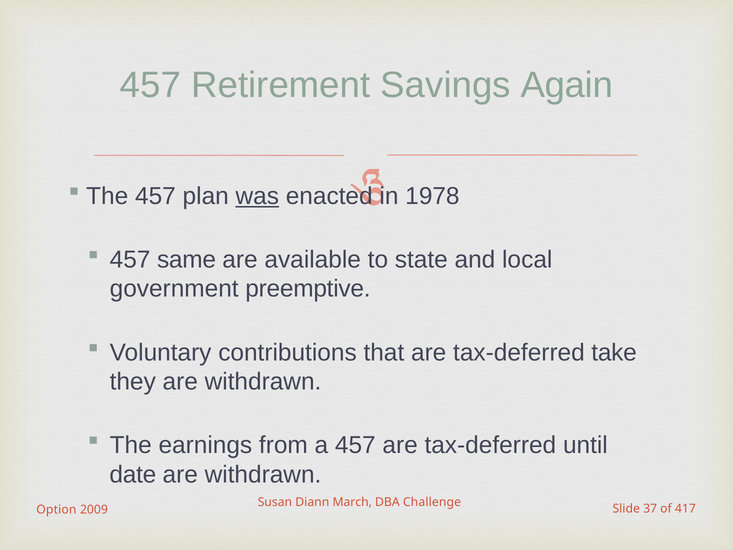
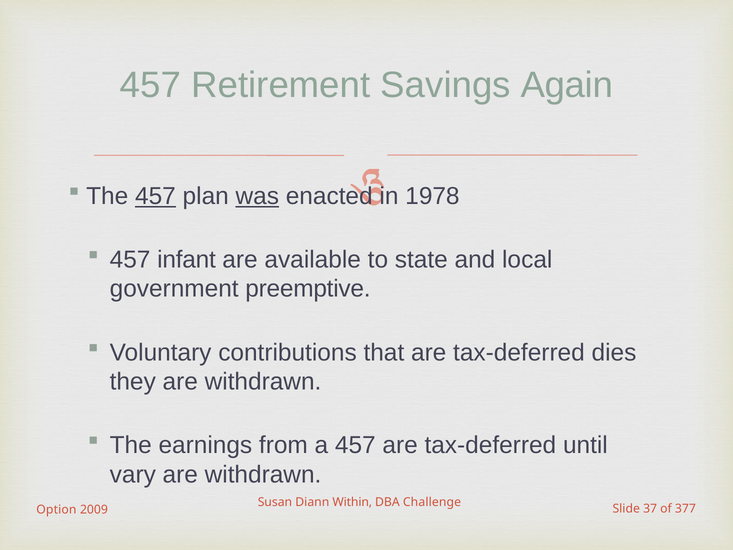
457 underline: none -> present (155, 196)
same: same -> infant (187, 259)
take: take -> dies (614, 352)
date: date -> vary (133, 474)
March: March -> Within (352, 502)
417: 417 -> 377 (685, 508)
